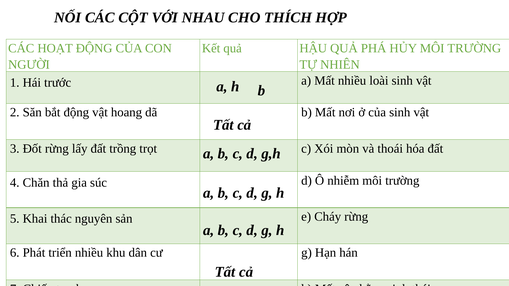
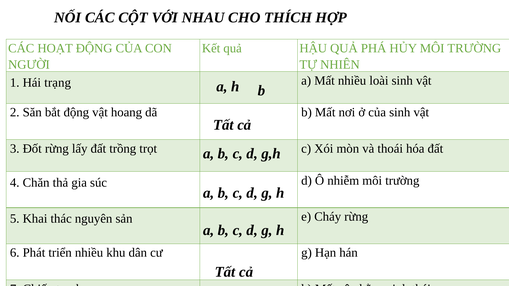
trước: trước -> trạng (58, 83)
